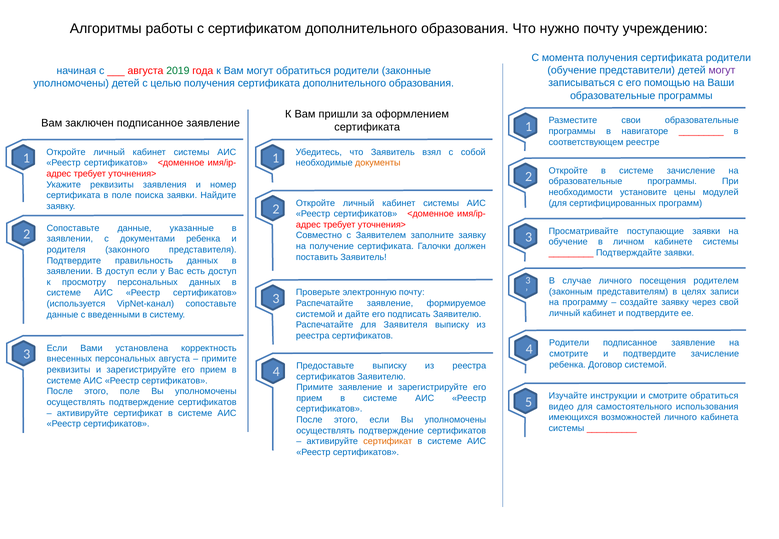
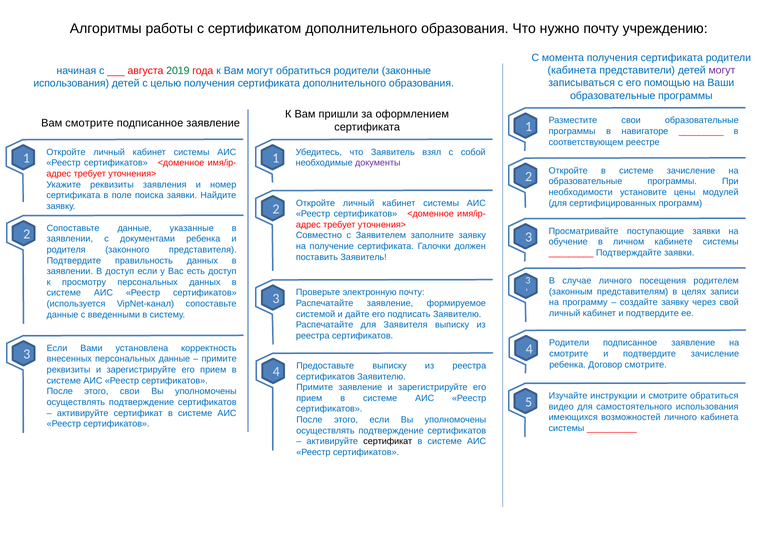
обучение: обучение -> кабинета (572, 71)
уполномочены: уполномочены -> использования (71, 83)
Вам заключен: заключен -> смотрите (90, 123)
документы colour: orange -> purple (378, 163)
персональных августа: августа -> данные (174, 359)
Договор системой: системой -> смотрите (646, 365)
этого поле: поле -> свои (130, 392)
сертификат colour: orange -> black (388, 442)
